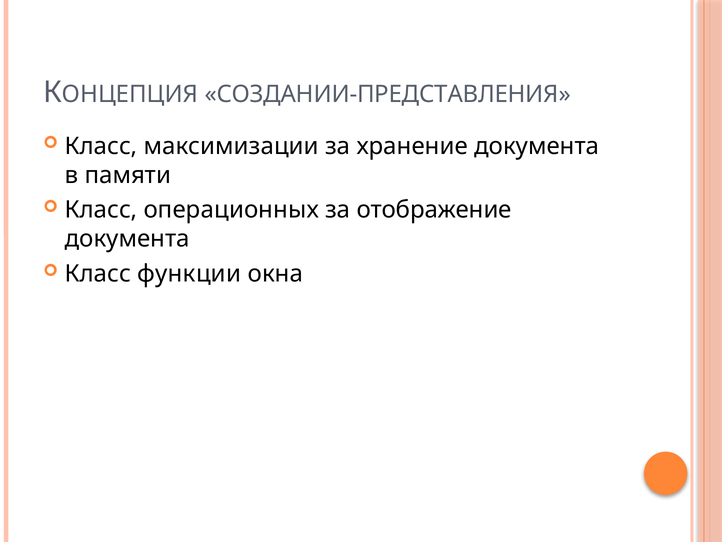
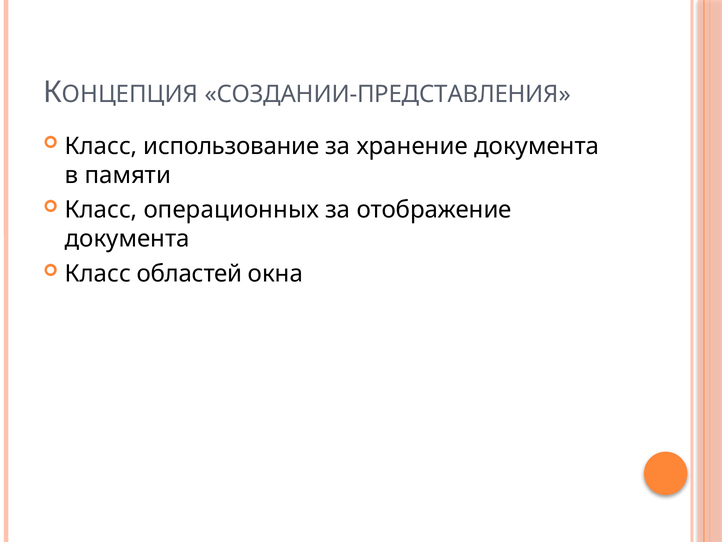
максимизации: максимизации -> использование (231, 146)
функции: функции -> областей (190, 274)
